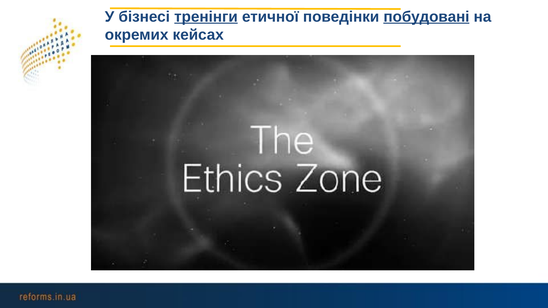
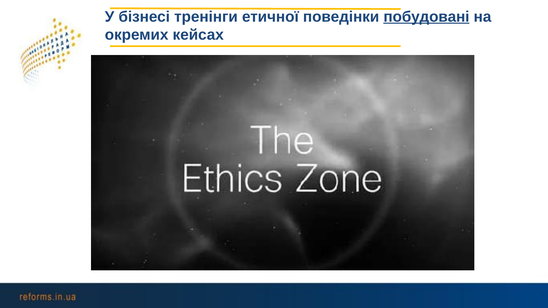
тренінги underline: present -> none (206, 17)
